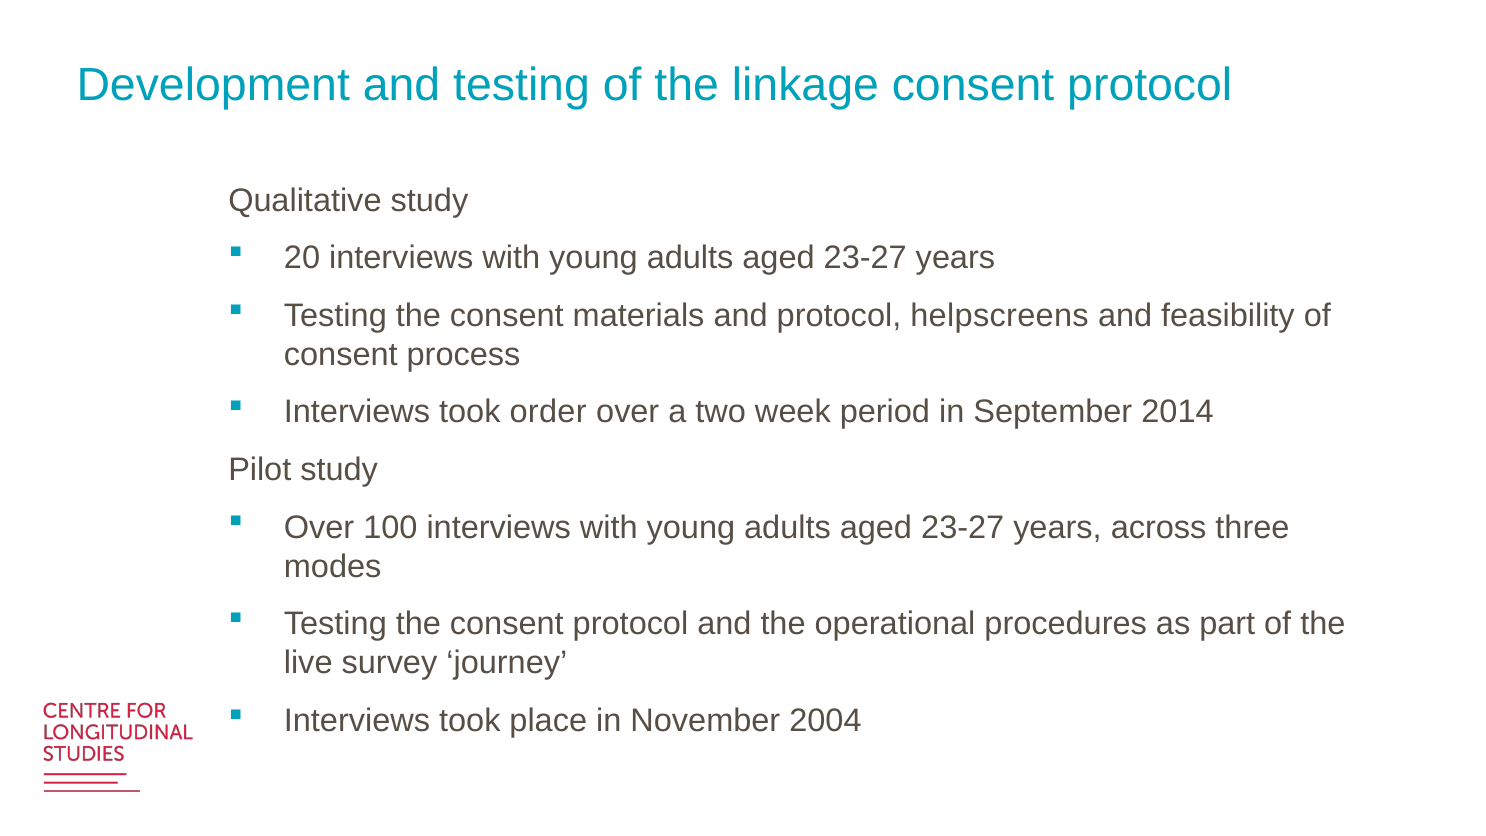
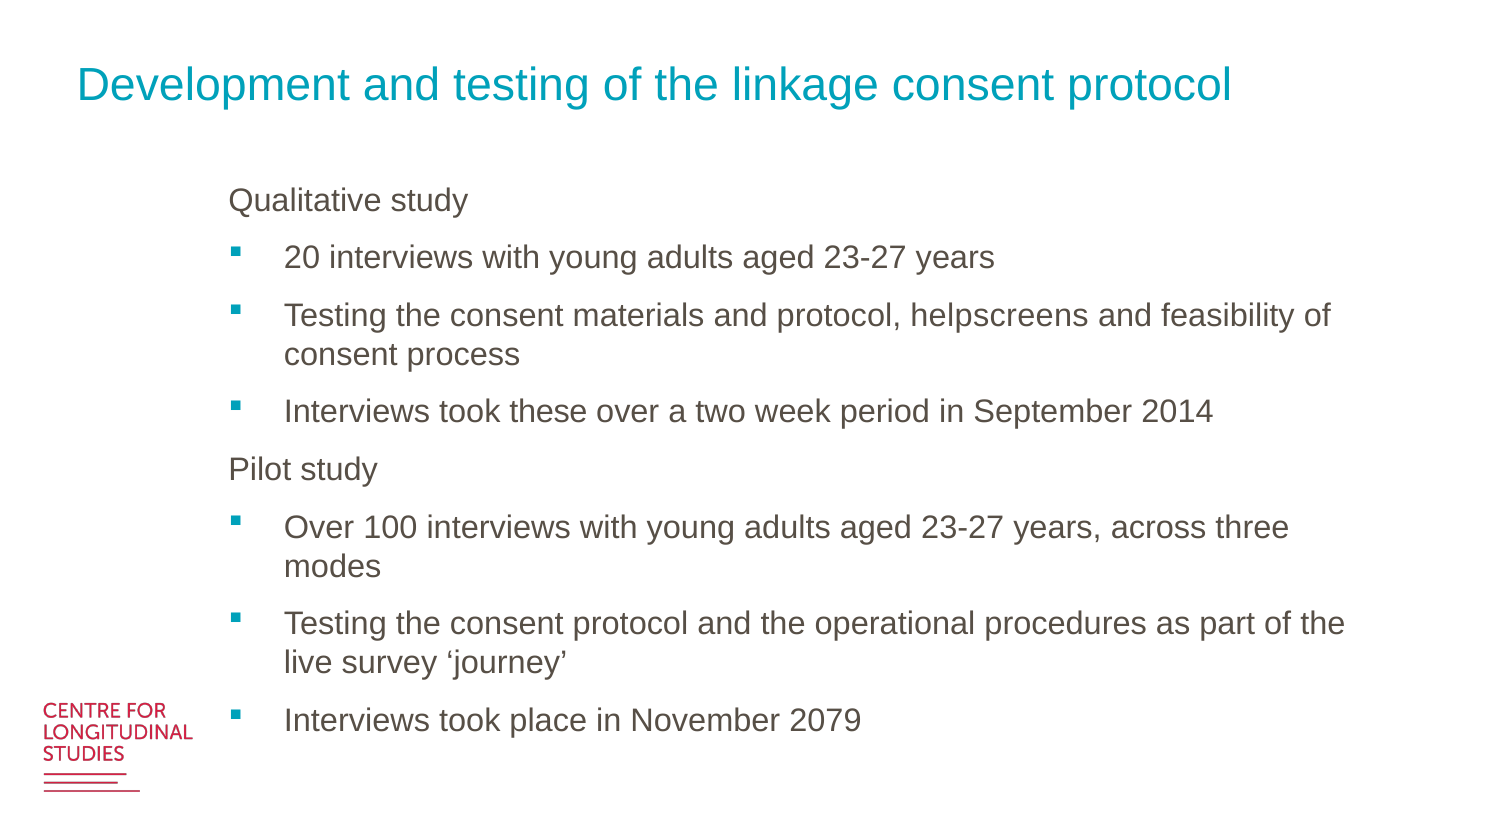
order: order -> these (548, 412)
2004: 2004 -> 2079 (825, 721)
